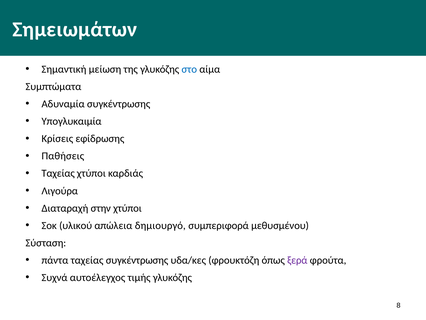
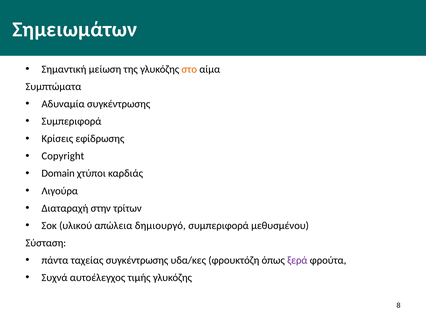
στο colour: blue -> orange (189, 69)
Υπογλυκαιμία: Υπογλυκαιμία -> Συμπεριφορά (71, 121)
Παθήσεις: Παθήσεις -> Copyright (63, 156)
Ταχείας: Ταχείας -> Domain (58, 173)
στην χτύποι: χτύποι -> τρίτων (127, 208)
